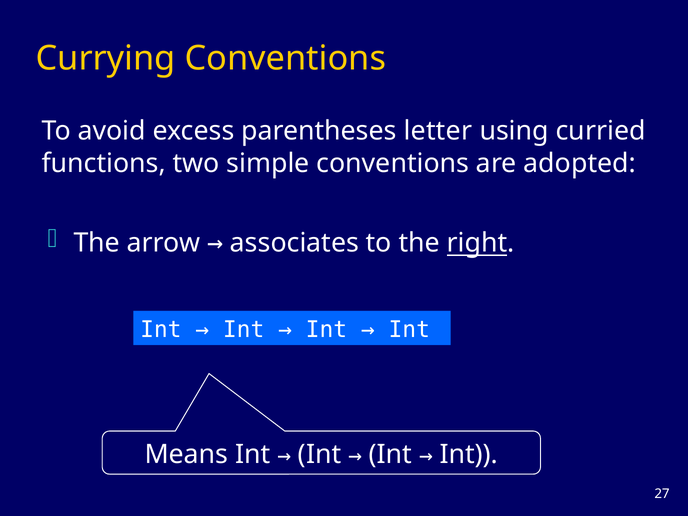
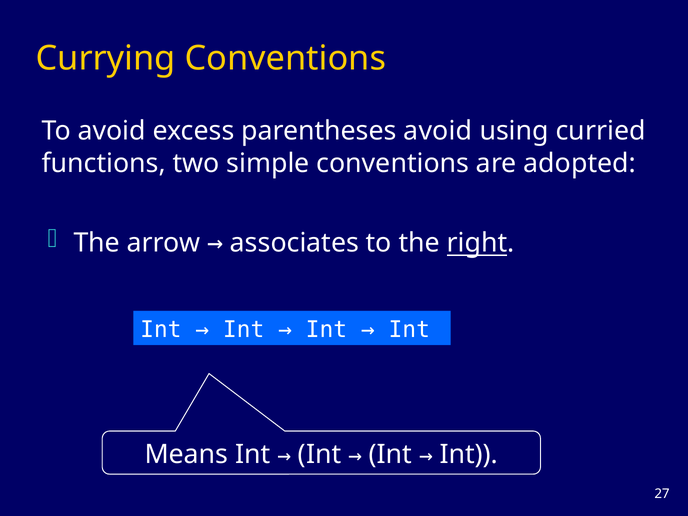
parentheses letter: letter -> avoid (438, 131)
